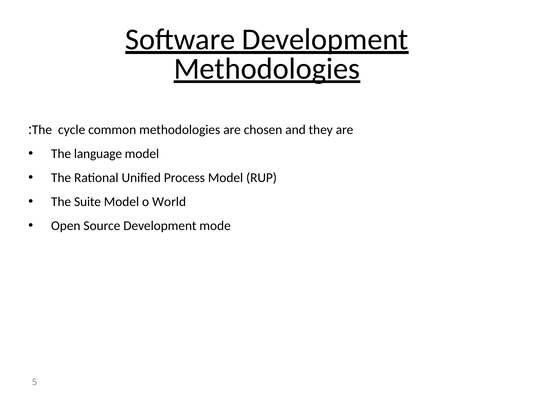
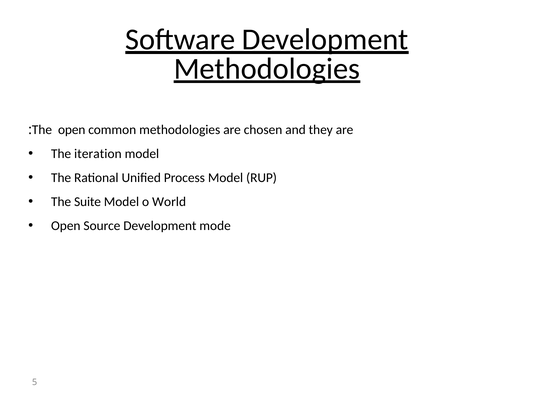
The cycle: cycle -> open (72, 130)
language: language -> iteration (98, 154)
